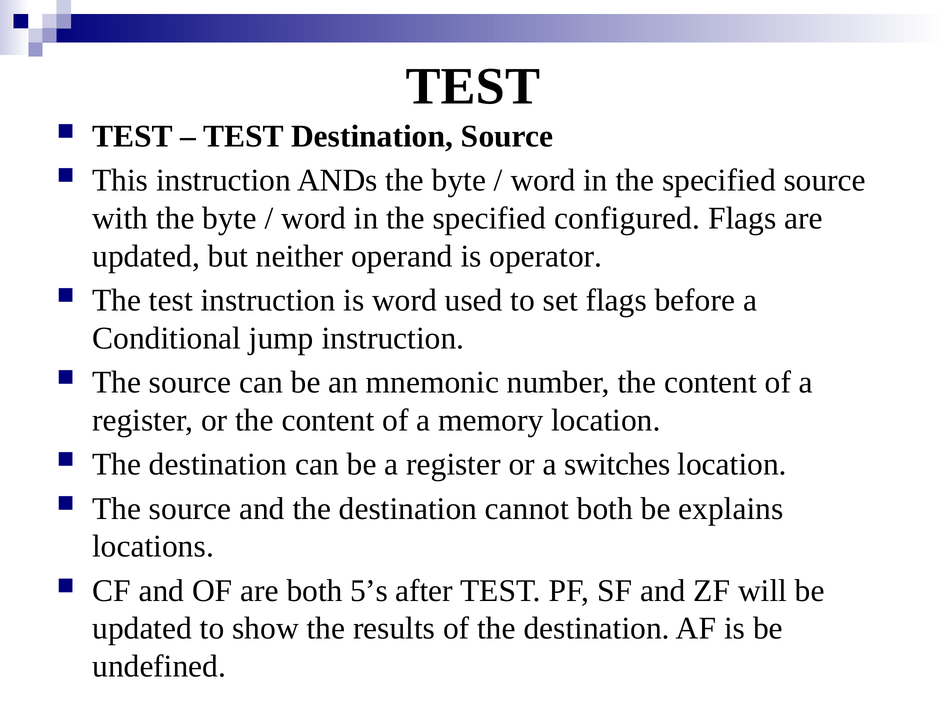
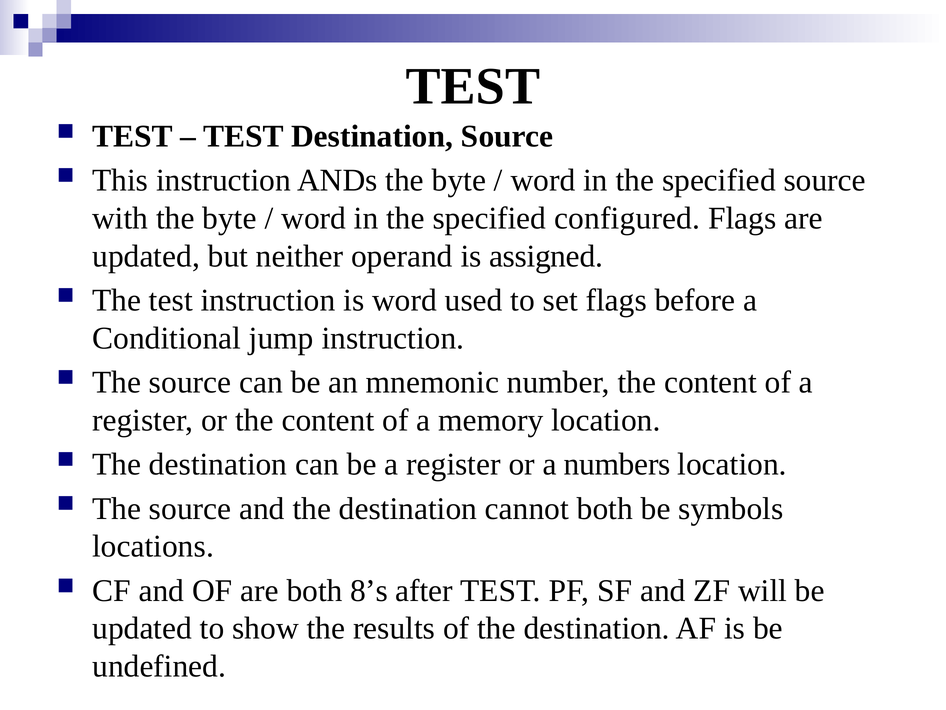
operator: operator -> assigned (546, 256)
switches: switches -> numbers (617, 464)
explains: explains -> symbols (731, 508)
5’s: 5’s -> 8’s (369, 590)
